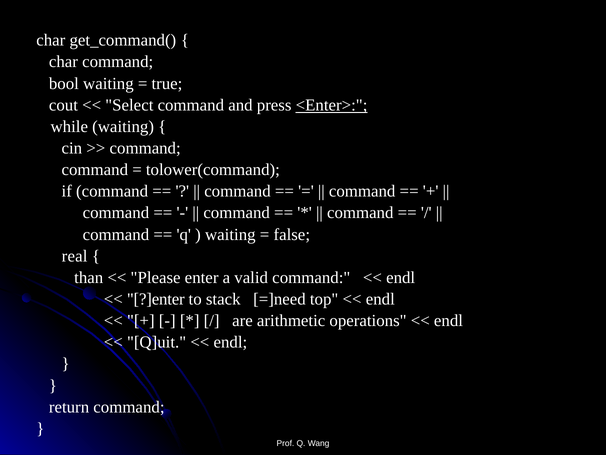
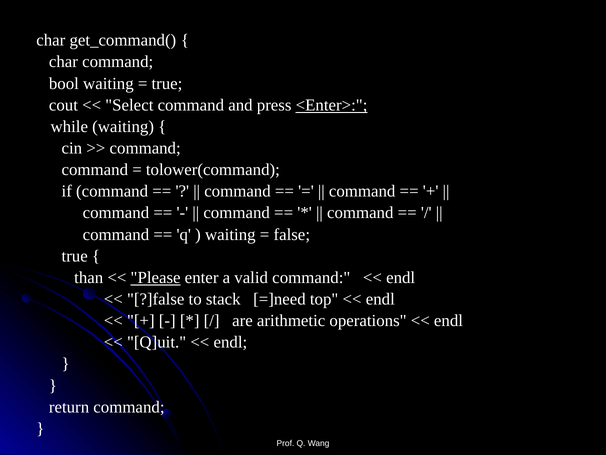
real: real -> true (75, 256)
Please underline: none -> present (156, 277)
?]enter: ?]enter -> ?]false (156, 299)
